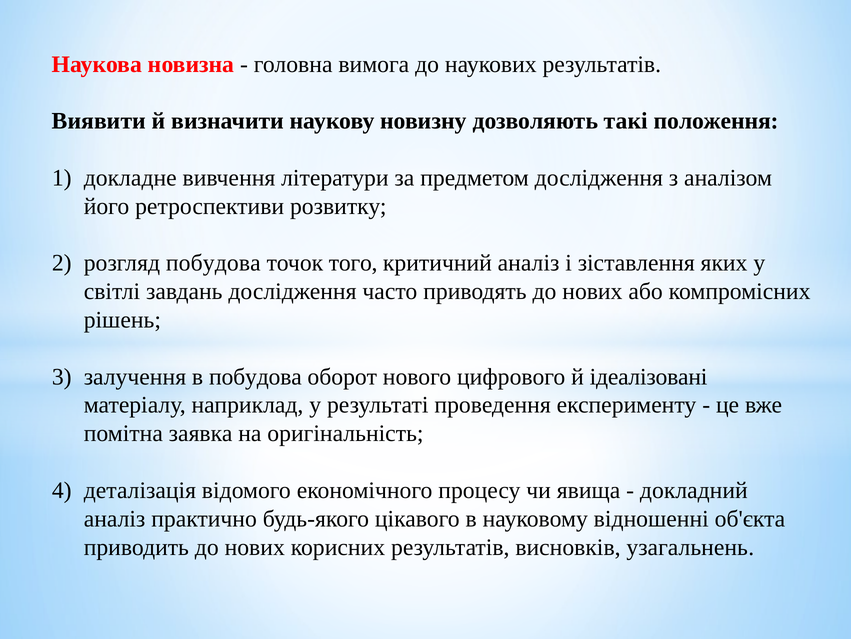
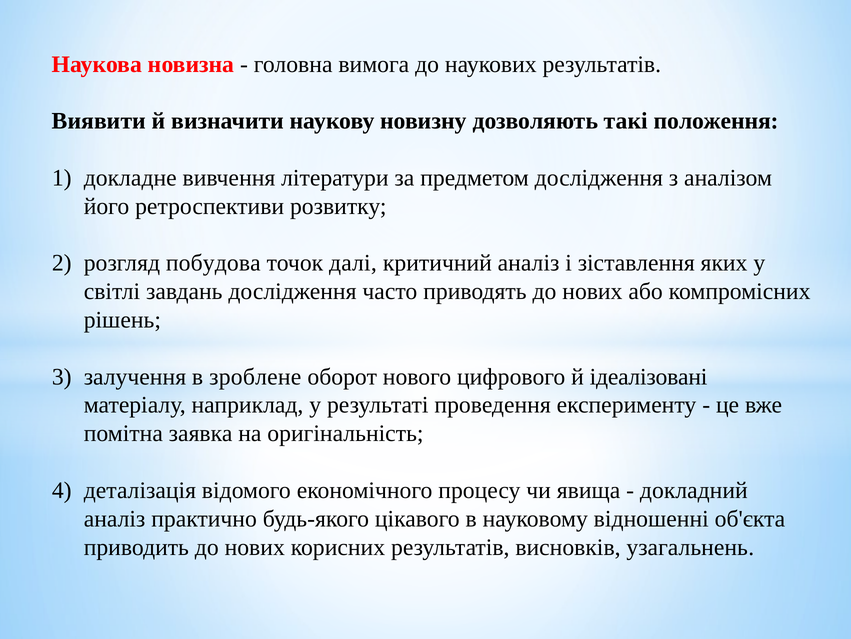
того: того -> далі (353, 263)
в побудова: побудова -> зроблене (255, 376)
